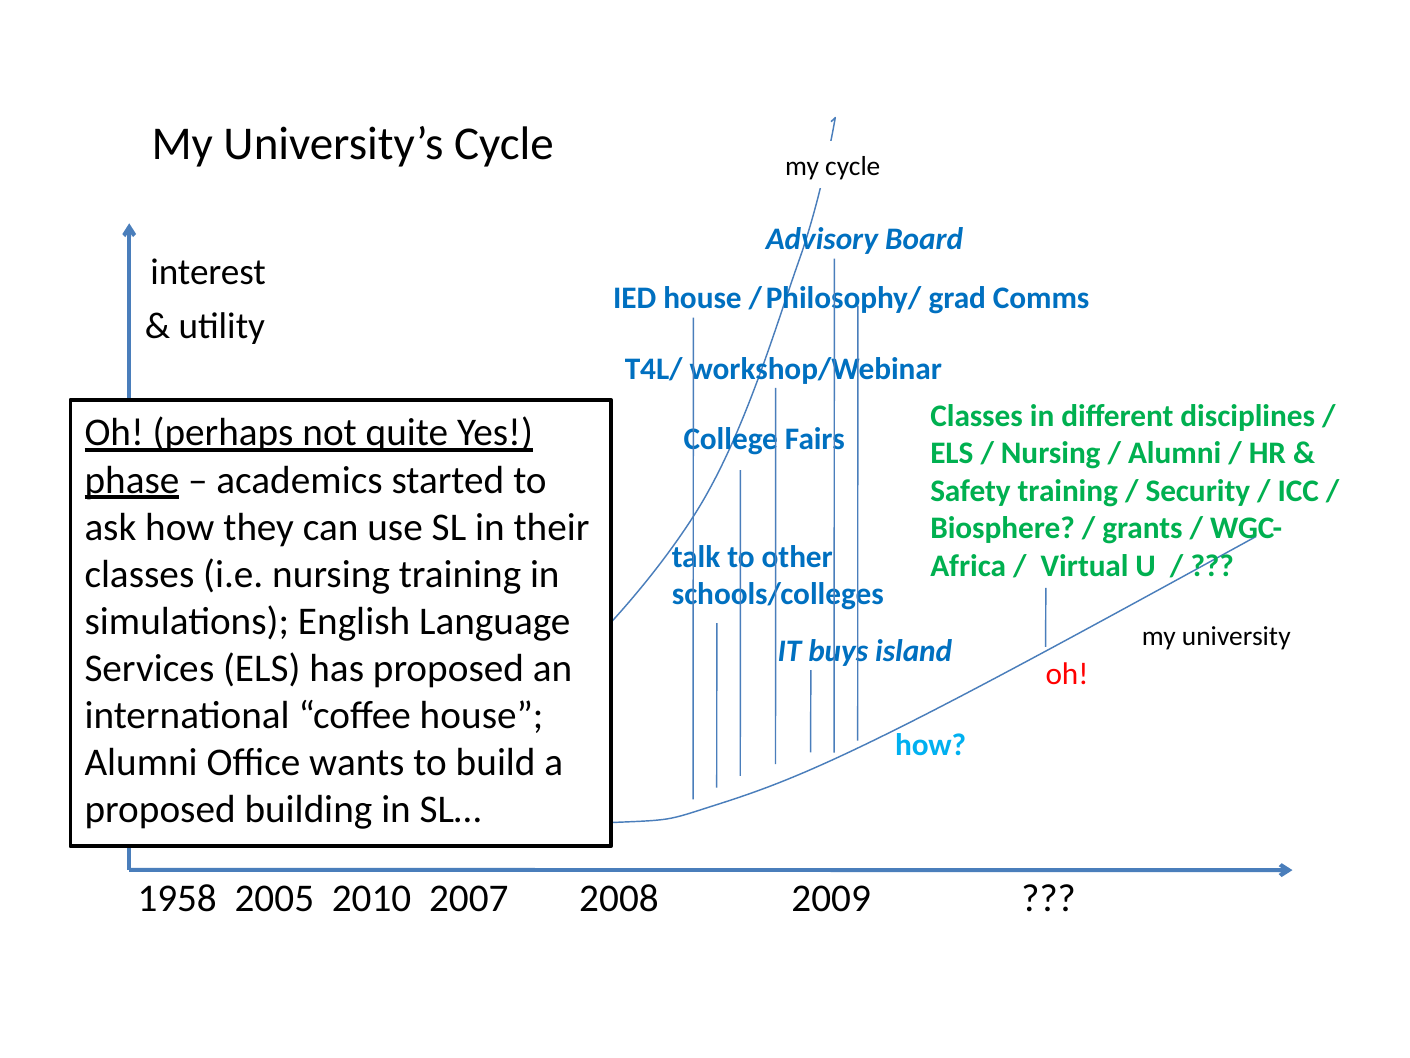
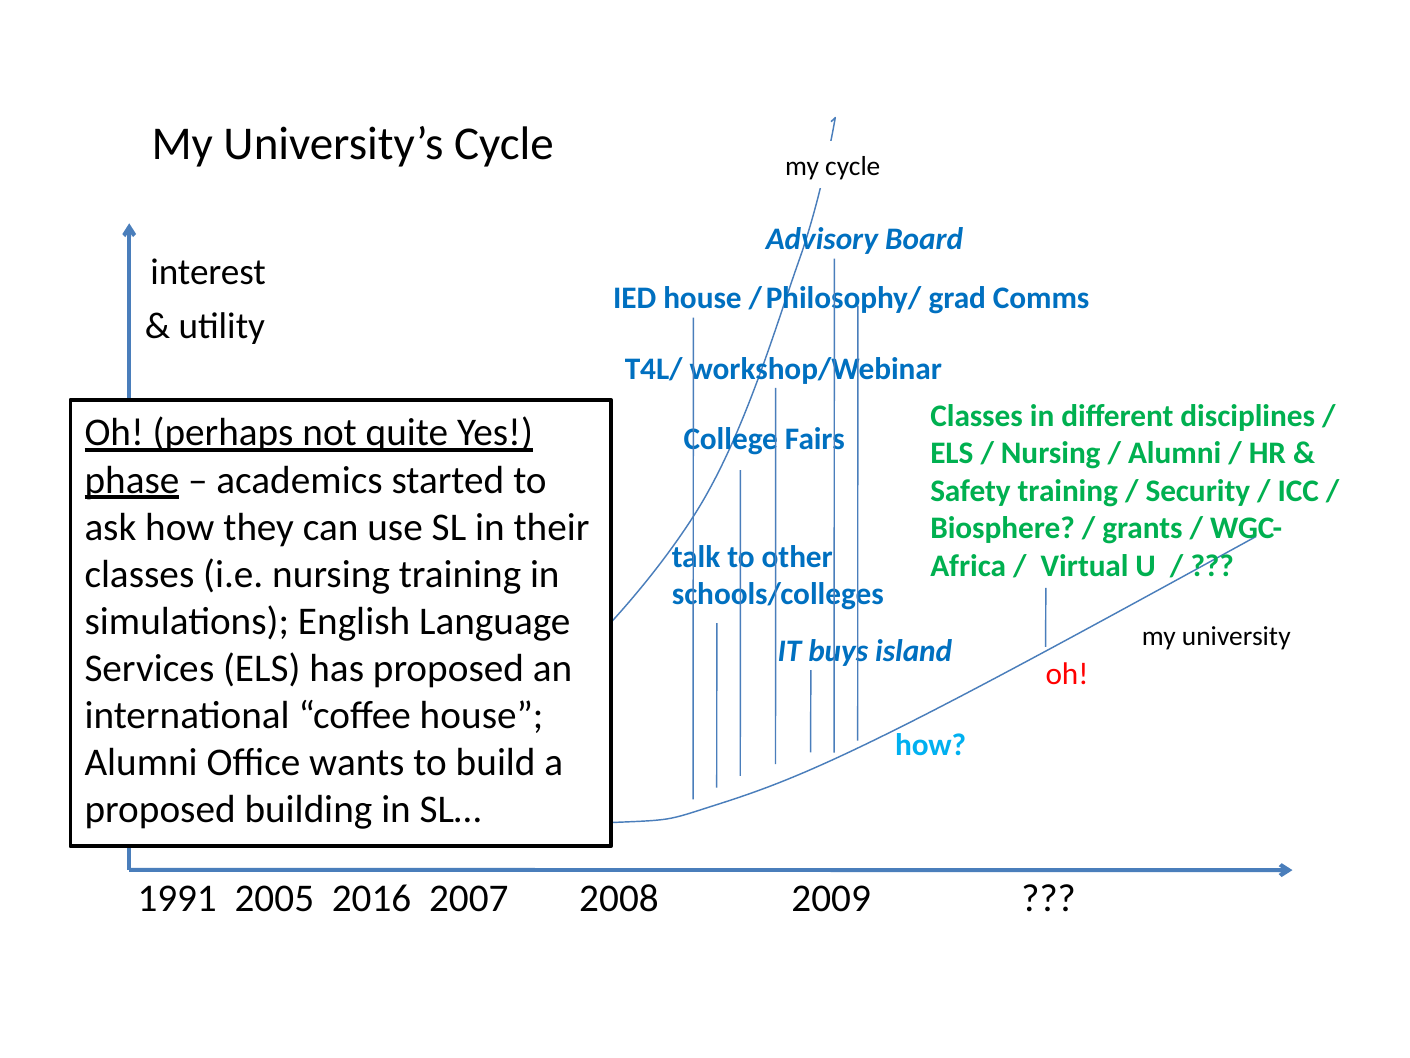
1958: 1958 -> 1991 (177, 898)
2010: 2010 -> 2016 (372, 898)
